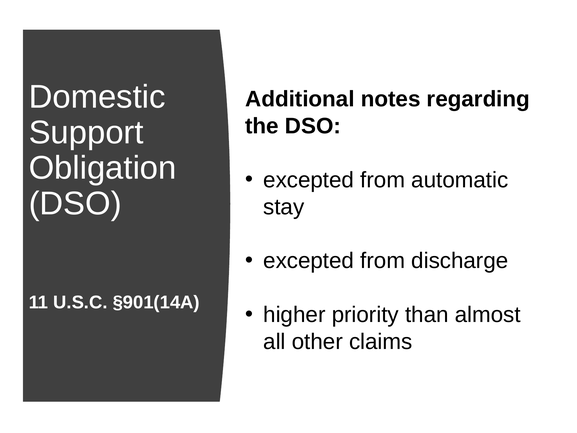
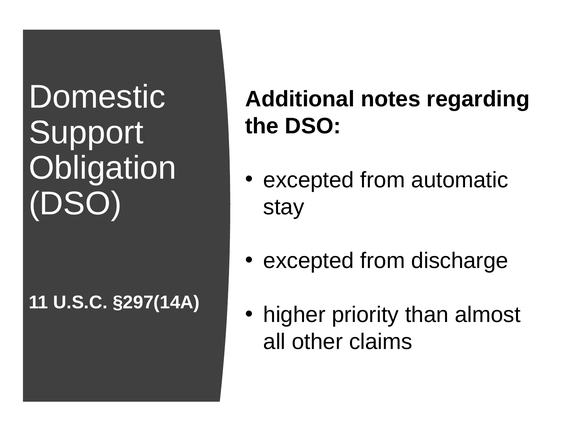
§901(14A: §901(14A -> §297(14A (156, 302)
